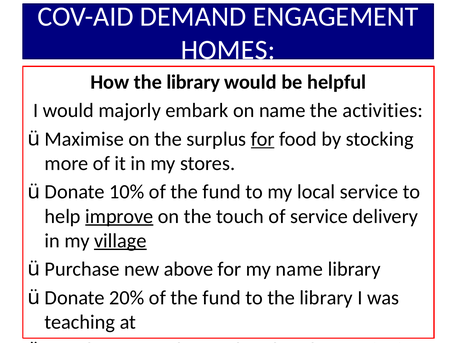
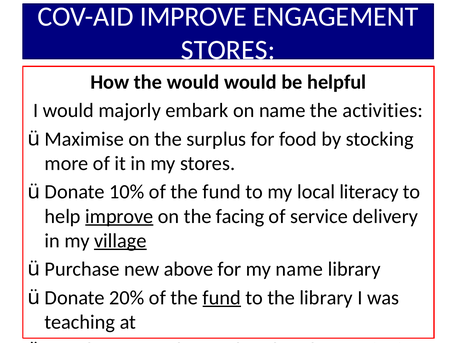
COV-AID DEMAND: DEMAND -> IMPROVE (193, 17)
HOMES: HOMES -> STORES (228, 50)
How the library: library -> would (193, 82)
for underline: present -> none (263, 139)
local service: service -> literacy (369, 192)
touch: touch -> facing (240, 216)
fund underline: none -> present (222, 297)
